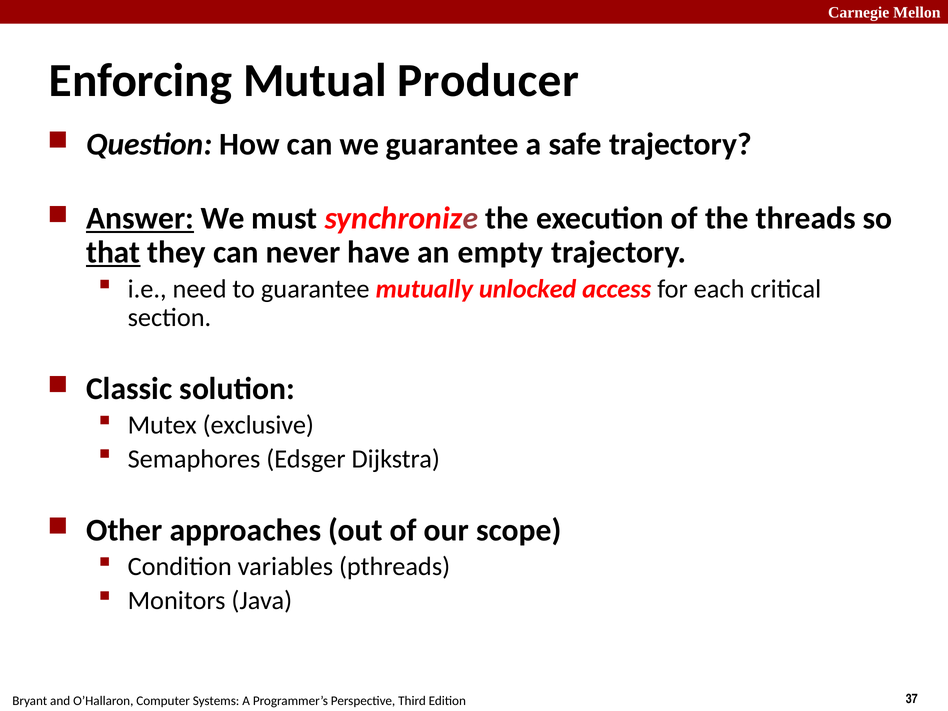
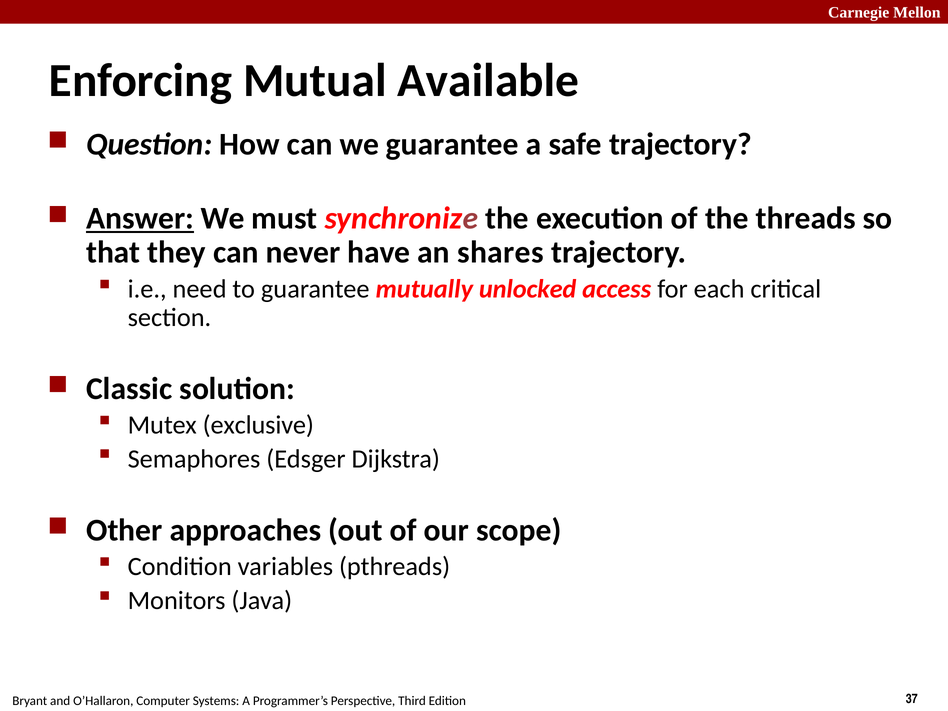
Producer: Producer -> Available (488, 80)
that underline: present -> none (113, 252)
empty: empty -> shares (500, 252)
